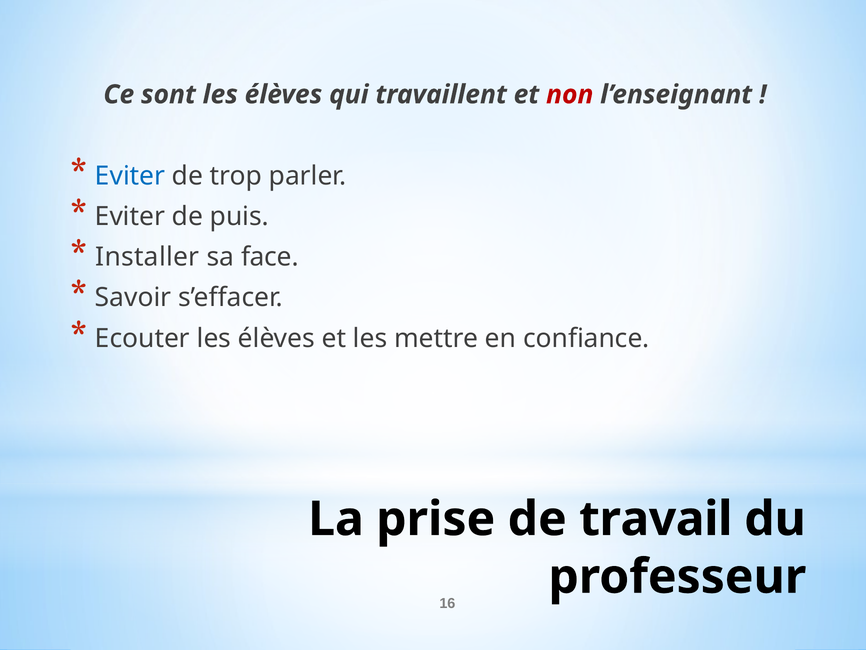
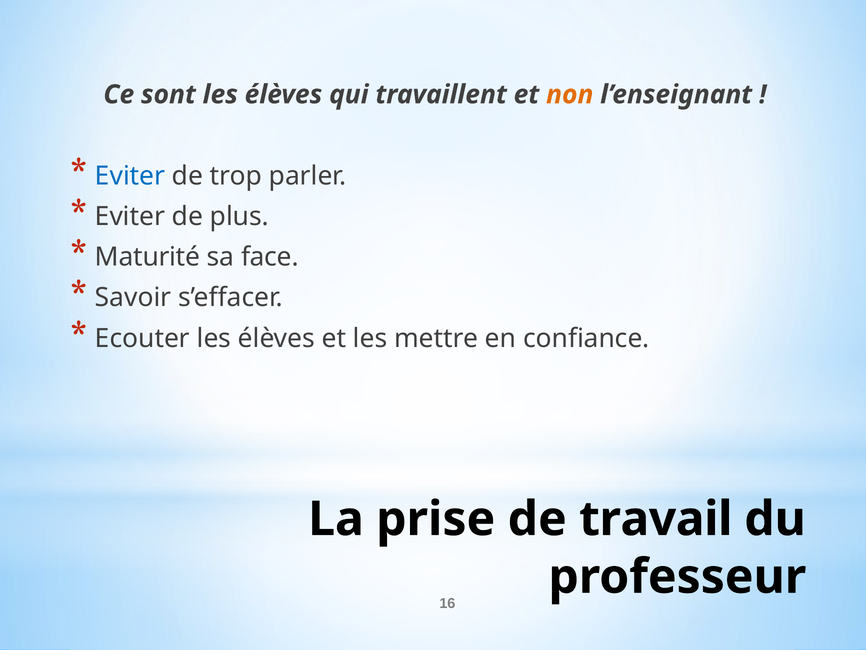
non colour: red -> orange (570, 94)
puis: puis -> plus (239, 216)
Installer: Installer -> Maturité (148, 257)
